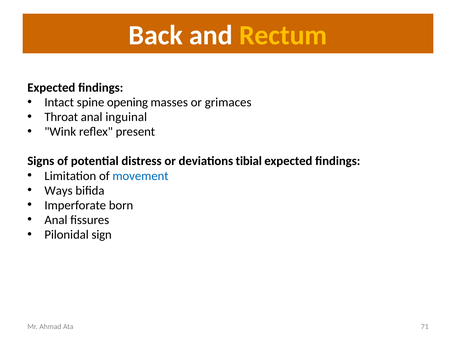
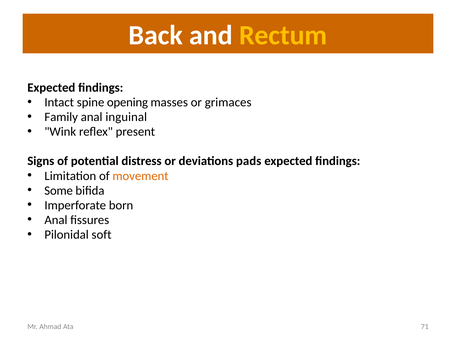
Throat: Throat -> Family (61, 117)
tibial: tibial -> pads (249, 161)
movement colour: blue -> orange (140, 176)
Ways: Ways -> Some (59, 191)
sign: sign -> soft (102, 235)
